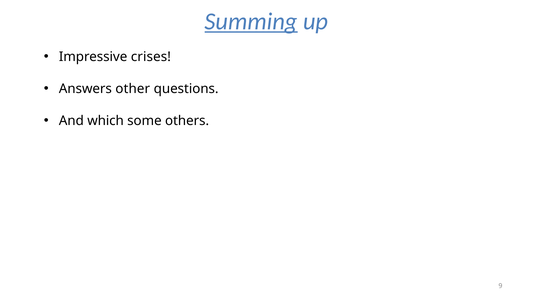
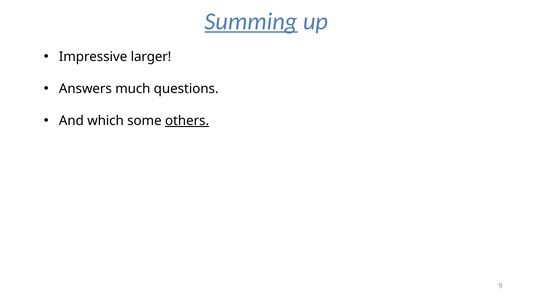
crises: crises -> larger (151, 57)
other: other -> much (133, 89)
others underline: none -> present (187, 121)
